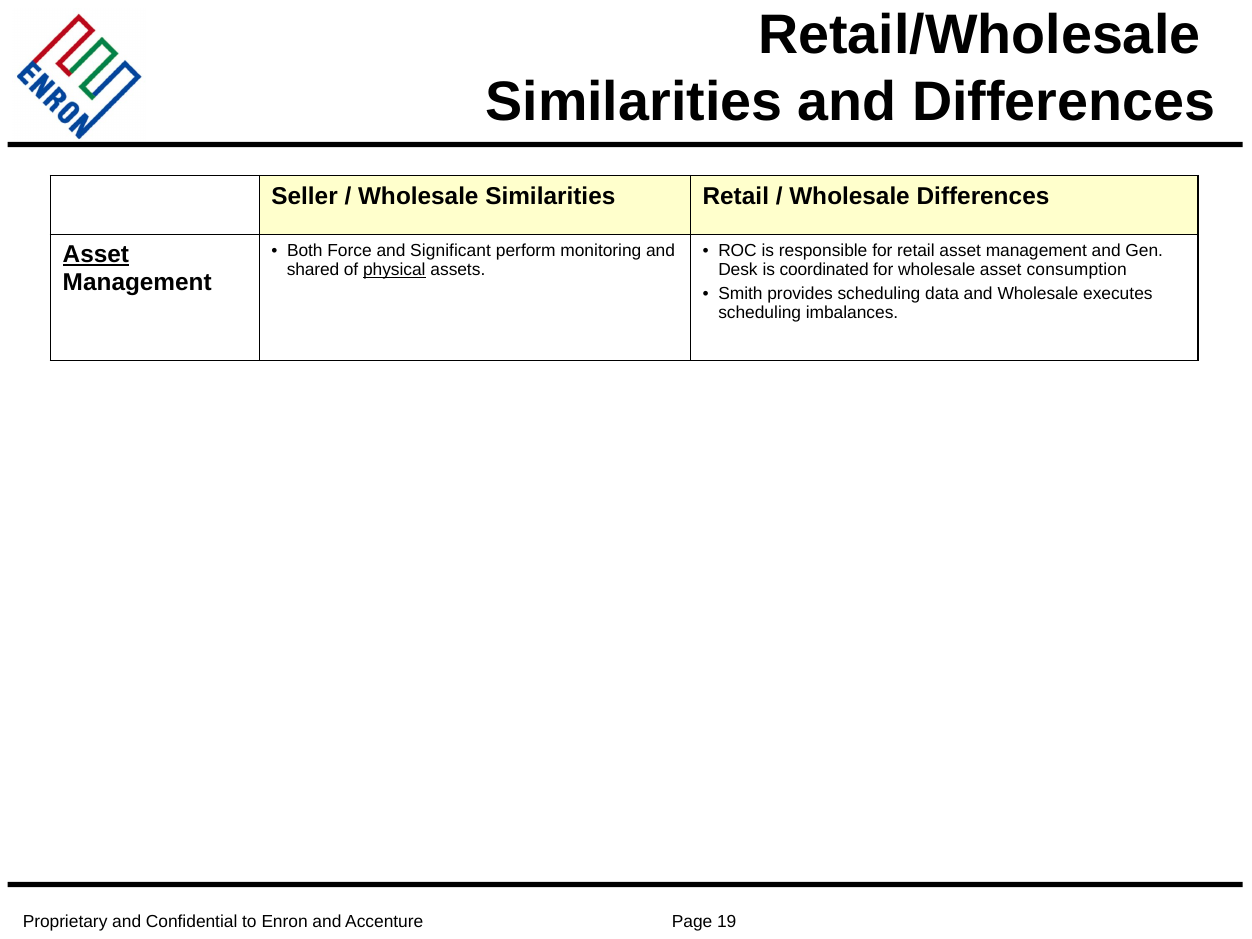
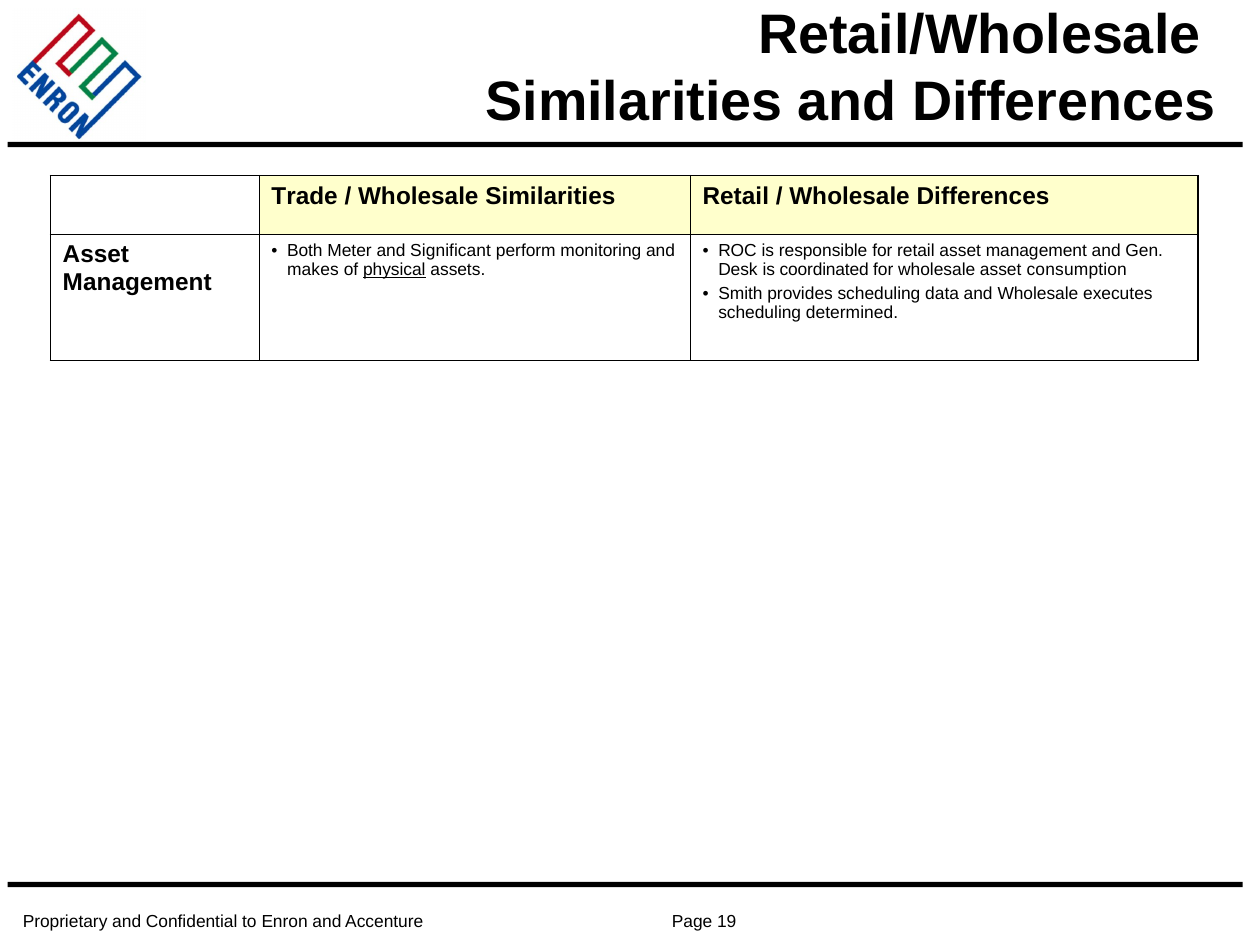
Seller: Seller -> Trade (305, 196)
Force: Force -> Meter (350, 251)
Asset underline: present -> none (96, 255)
shared: shared -> makes (313, 270)
imbalances: imbalances -> determined (852, 313)
